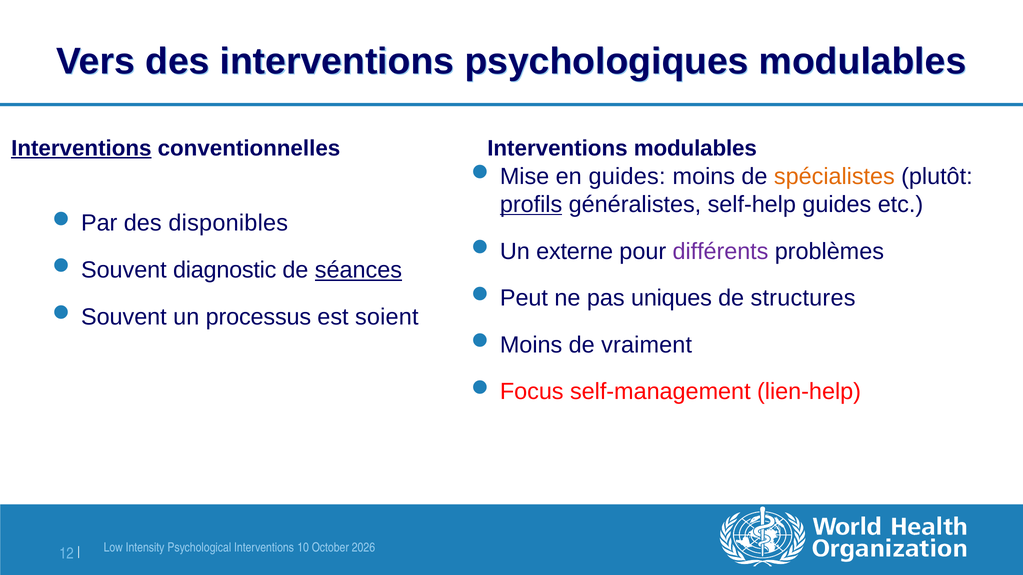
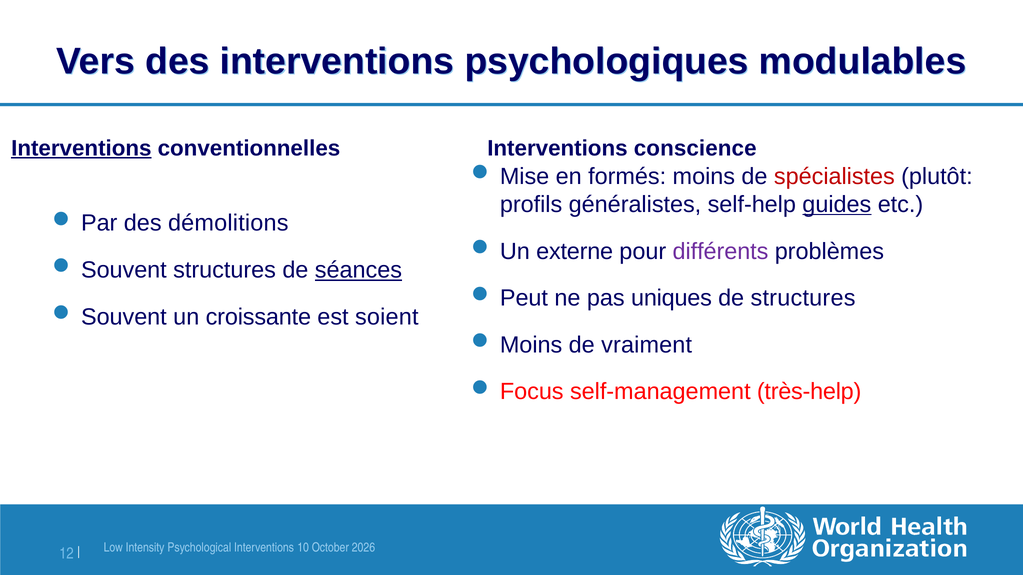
Interventions modulables: modulables -> conscience (695, 148)
en guides: guides -> formés (627, 177)
spécialistes colour: orange -> red (834, 177)
profils underline: present -> none (531, 205)
guides underline: none -> present (837, 205)
disponibles: disponibles -> démolitions (228, 223)
diagnostic: diagnostic -> structures (225, 270)
processus: processus -> croissante (258, 317)
lien-help: lien-help -> très-help (809, 392)
